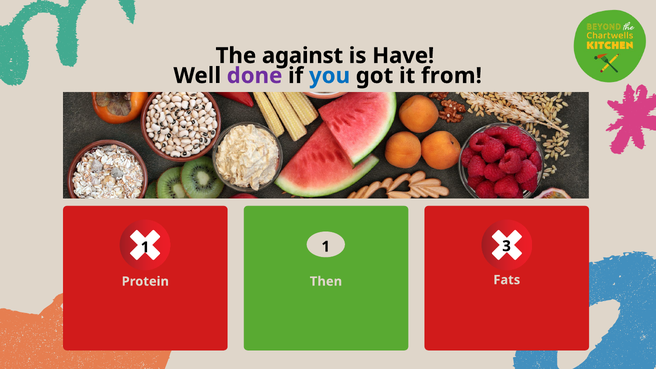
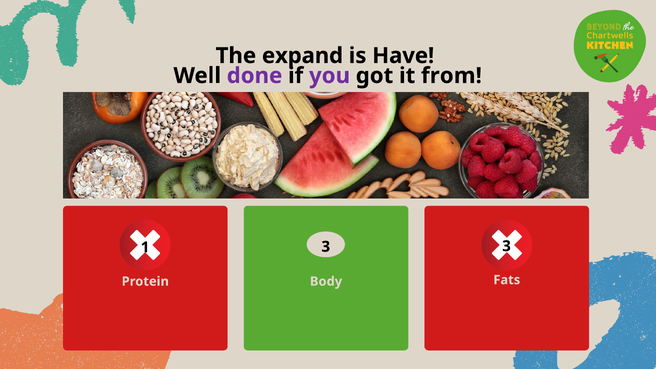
against: against -> expand (303, 56)
you colour: blue -> purple (330, 76)
1 1: 1 -> 3 (326, 247)
Then: Then -> Body (326, 281)
